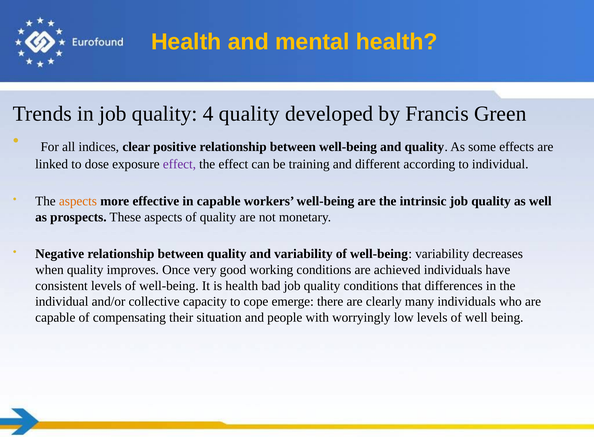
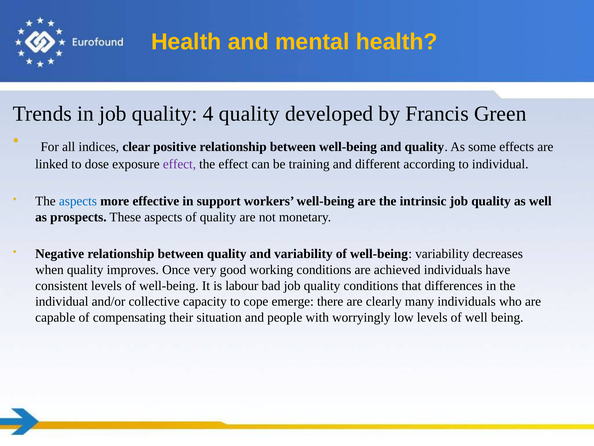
aspects colour: orange -> blue (78, 201)
in capable: capable -> support (219, 201)
is health: health -> labour (242, 285)
